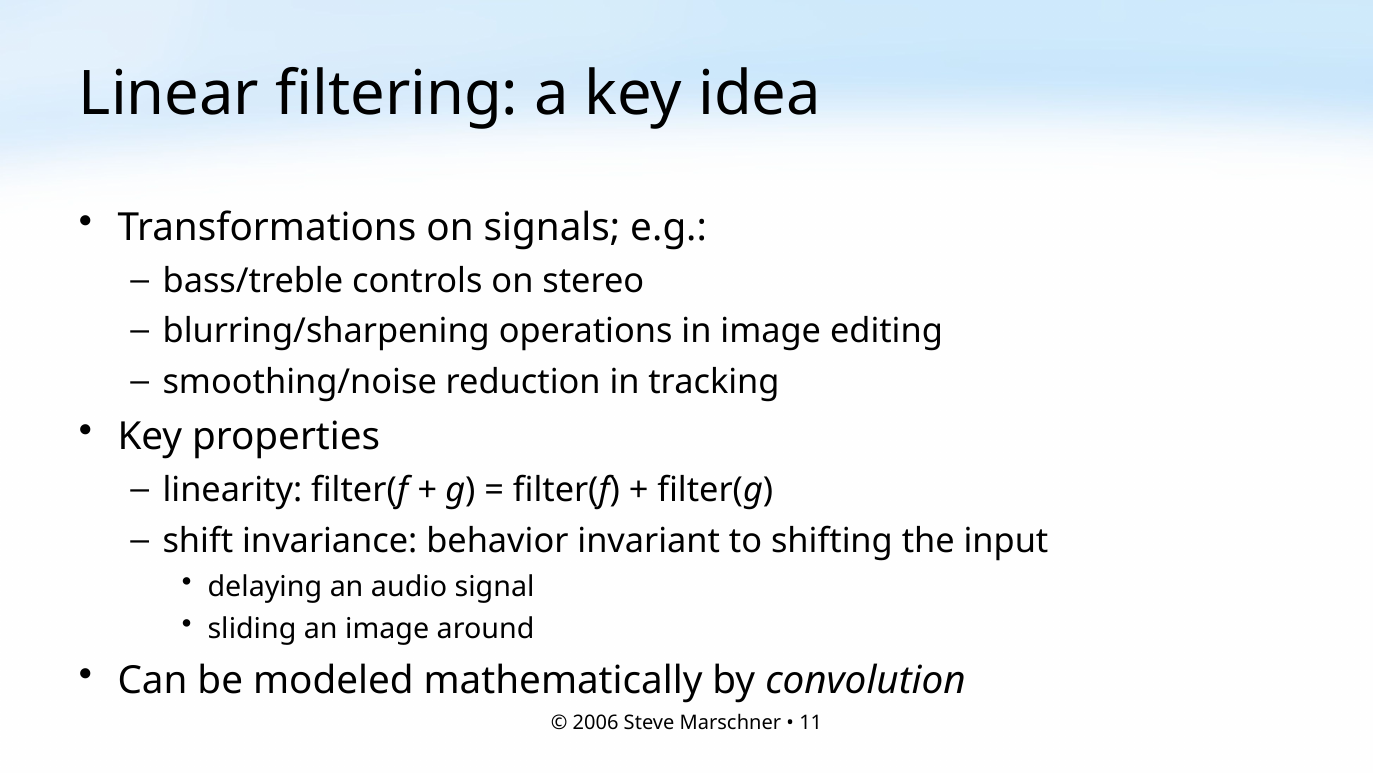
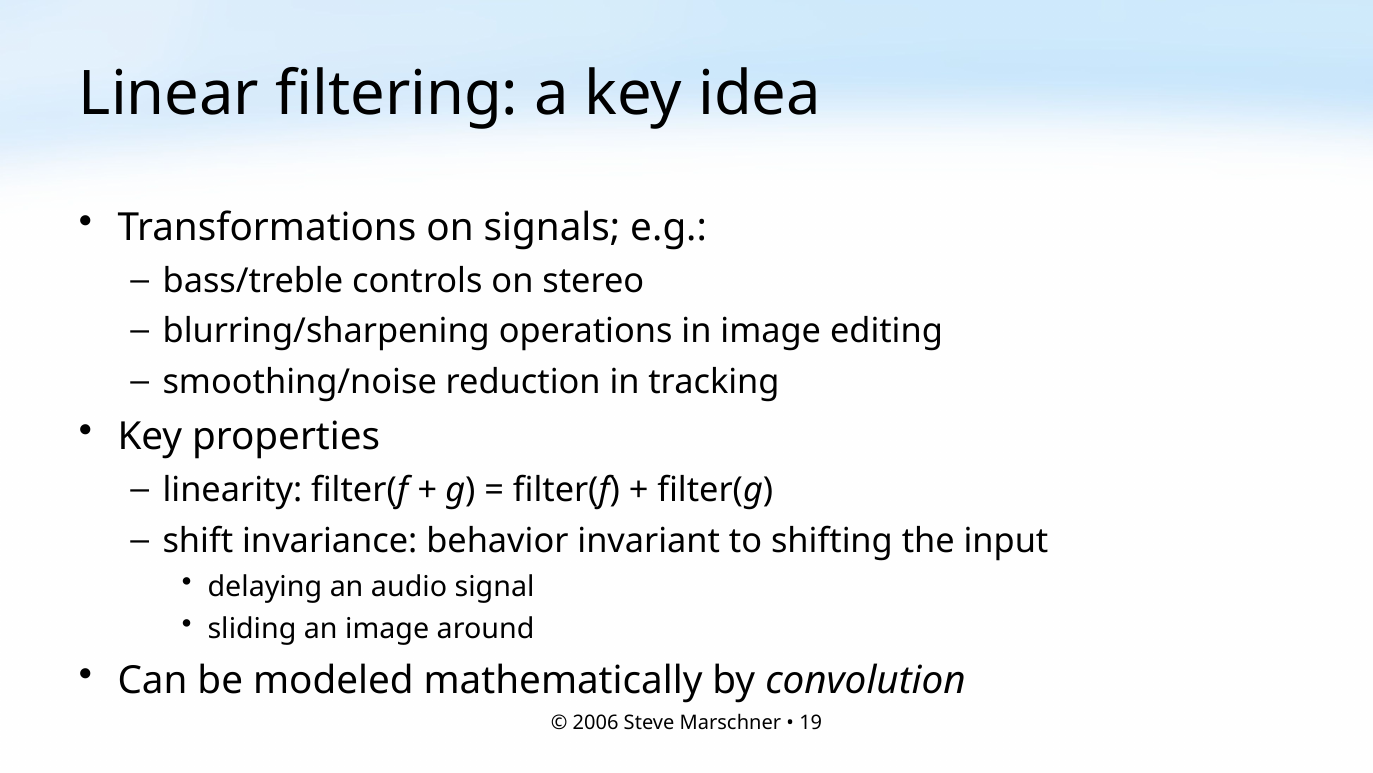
11: 11 -> 19 (811, 722)
